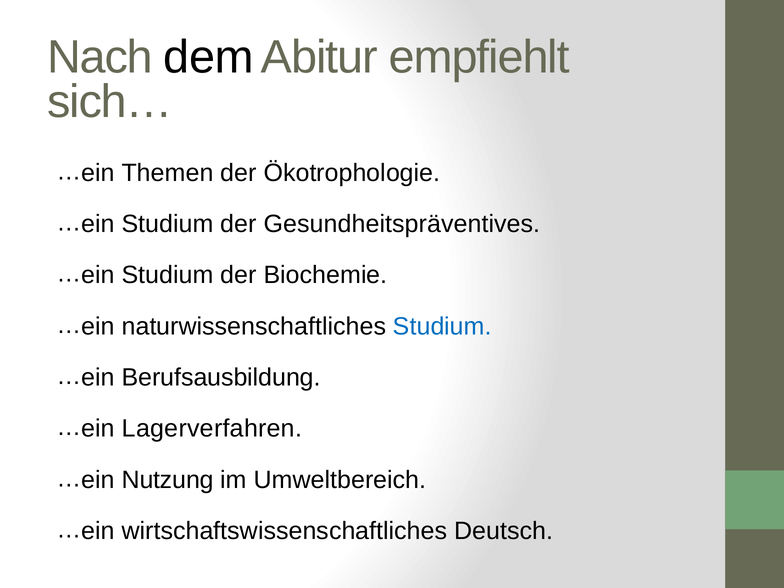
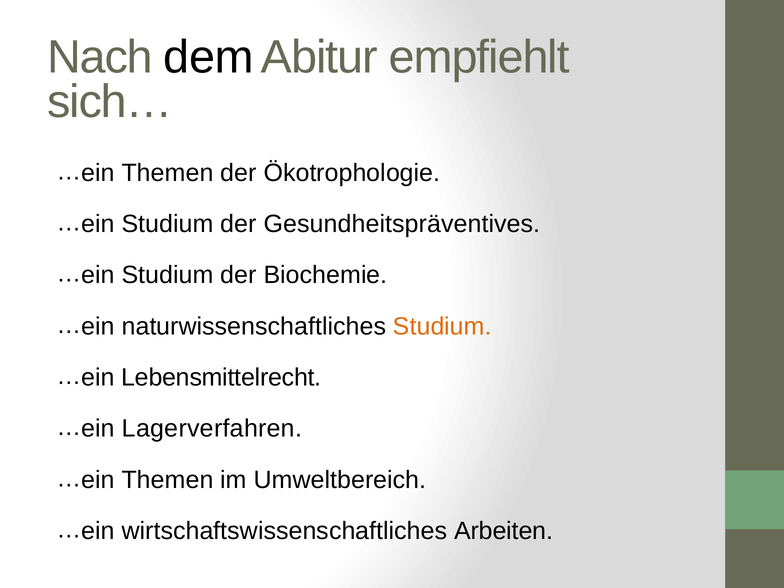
Studium colour: blue -> orange (442, 326)
Berufsausbildung: Berufsausbildung -> Lebensmittelrecht (221, 377)
Nutzung: Nutzung -> Themen (168, 480)
Deutsch: Deutsch -> Arbeiten (504, 531)
